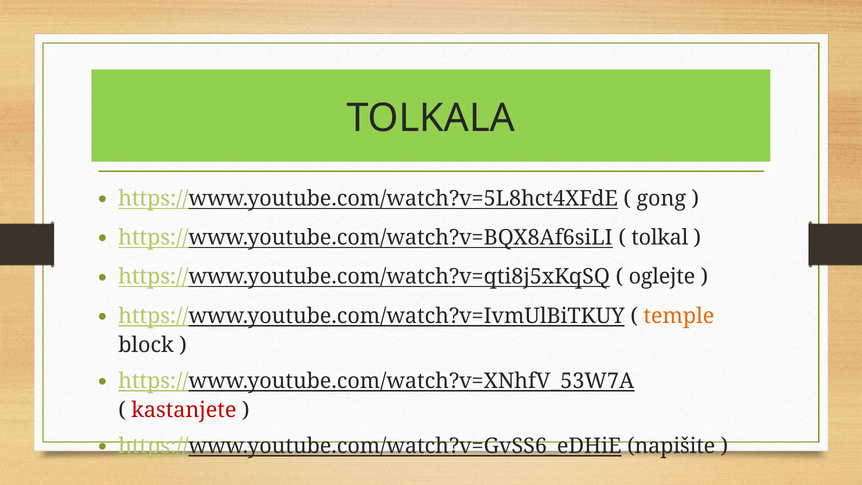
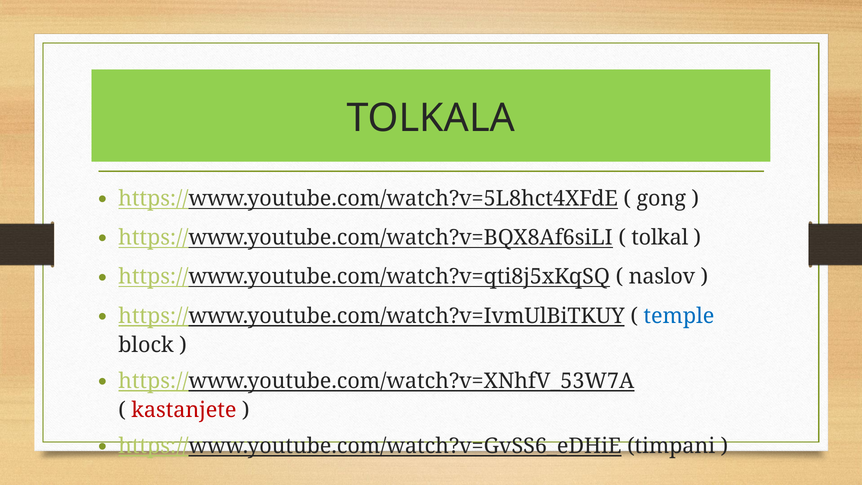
oglejte: oglejte -> naslov (662, 277)
temple colour: orange -> blue (679, 316)
napišite: napišite -> timpani (671, 446)
